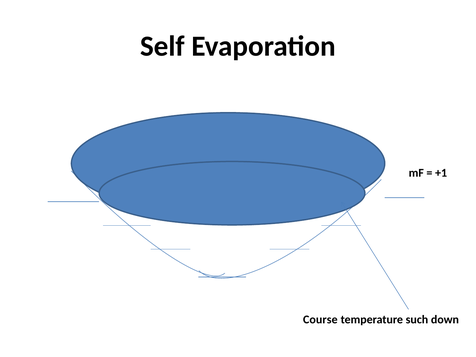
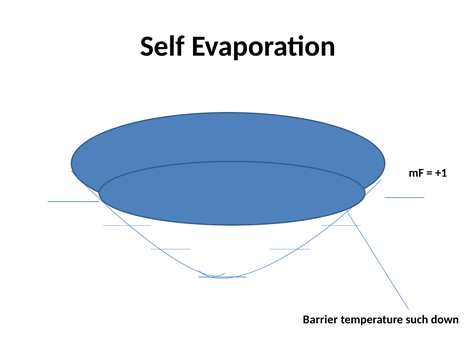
Course: Course -> Barrier (320, 320)
